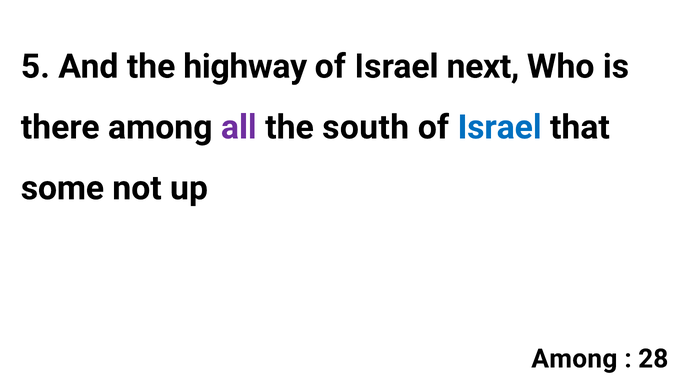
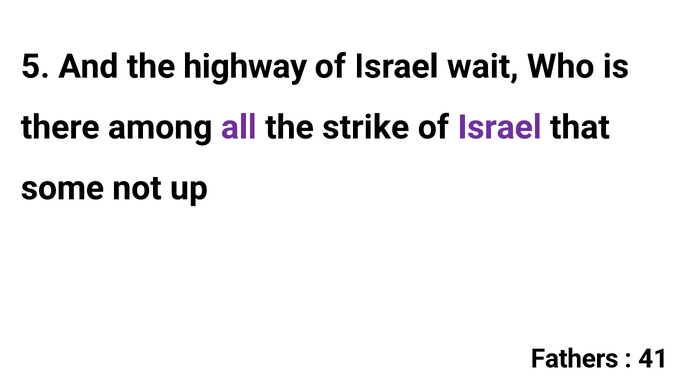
next: next -> wait (483, 66)
south: south -> strike (366, 127)
Israel colour: blue -> purple (500, 127)
Among: Among -> Fathers (575, 358)
28: 28 -> 41 (653, 358)
